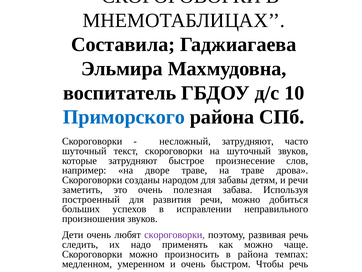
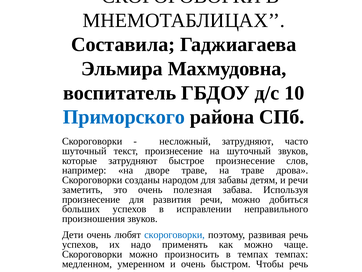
текст скороговорки: скороговорки -> произнесение (174, 151)
построенный: построенный -> произнесение (91, 199)
скороговорки colour: purple -> blue (175, 234)
следить: следить -> успехов (80, 244)
в района: района -> темпах (253, 254)
